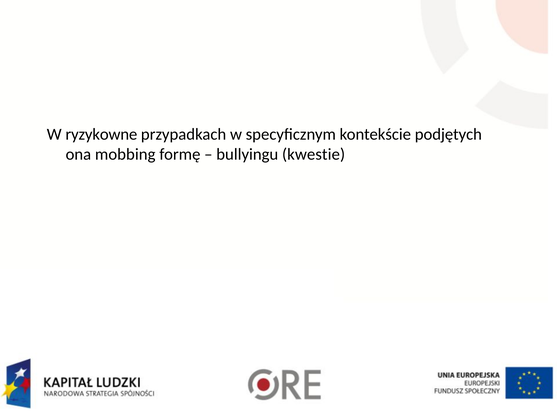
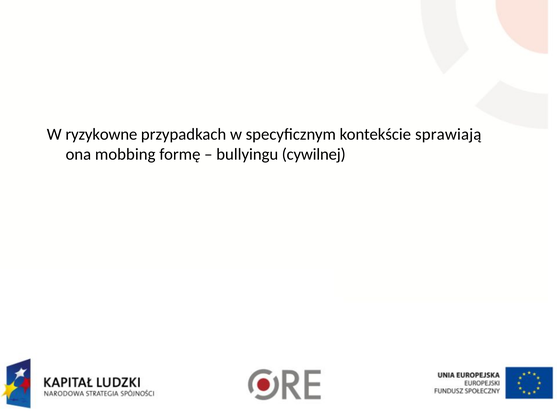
podjętych: podjętych -> sprawiają (448, 134)
kwestie: kwestie -> cywilnej (314, 154)
